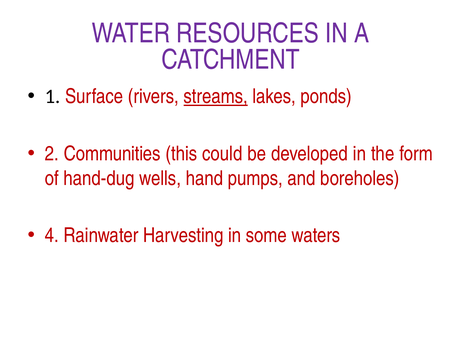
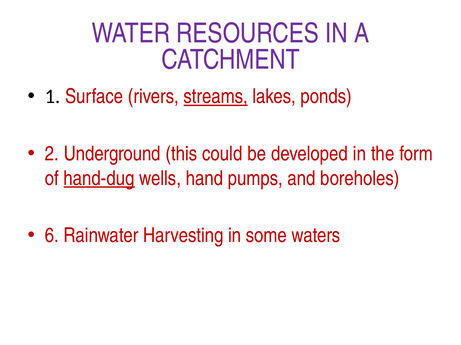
Communities: Communities -> Underground (112, 154)
hand-dug underline: none -> present (99, 179)
4: 4 -> 6 (52, 236)
